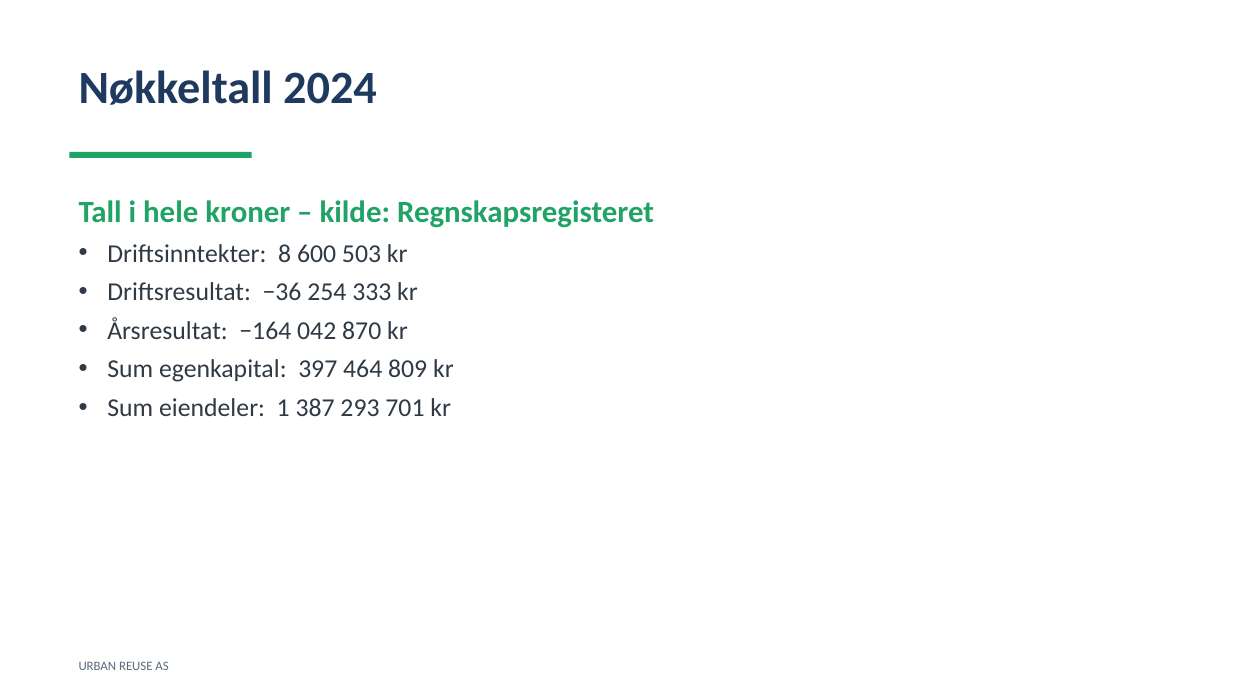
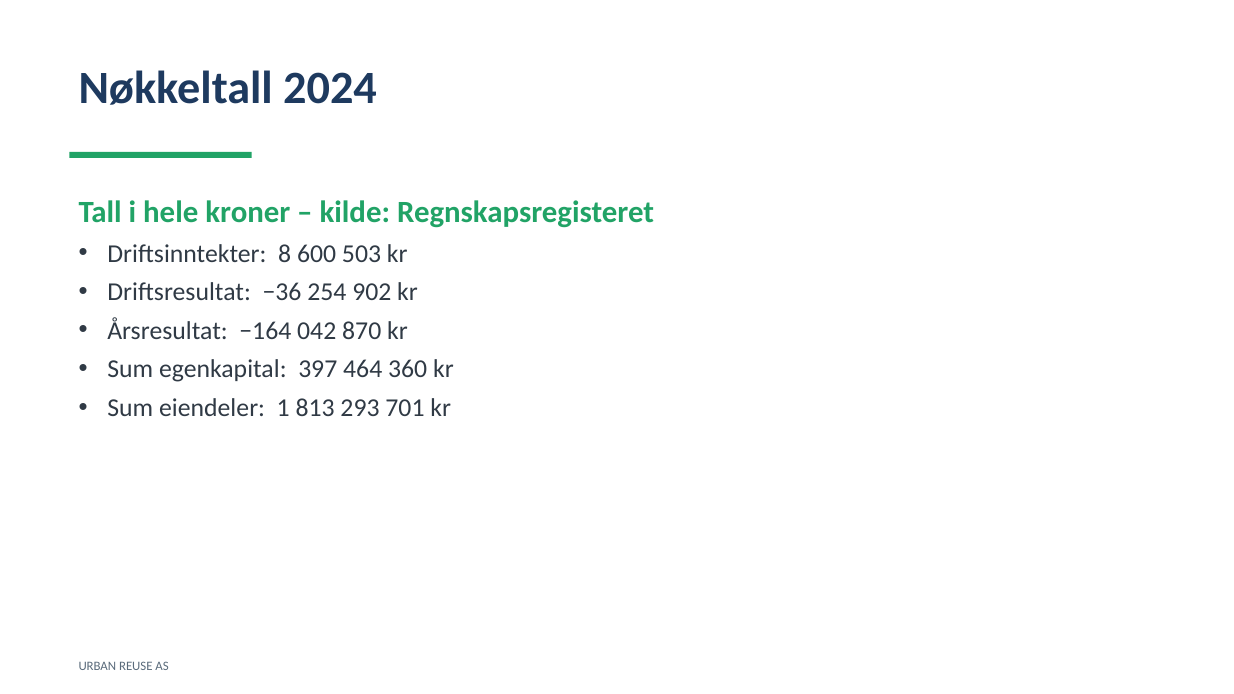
333: 333 -> 902 (372, 292)
809: 809 -> 360 (408, 370)
387: 387 -> 813 (315, 408)
